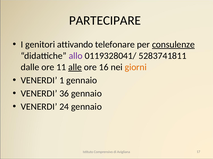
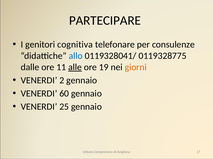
attivando: attivando -> cognitiva (75, 45)
consulenze underline: present -> none (173, 45)
allo colour: purple -> blue (76, 56)
5283741811: 5283741811 -> 0119328775 (163, 56)
16: 16 -> 19 (104, 67)
1: 1 -> 2 (62, 81)
36: 36 -> 60 (64, 94)
24: 24 -> 25 (64, 107)
